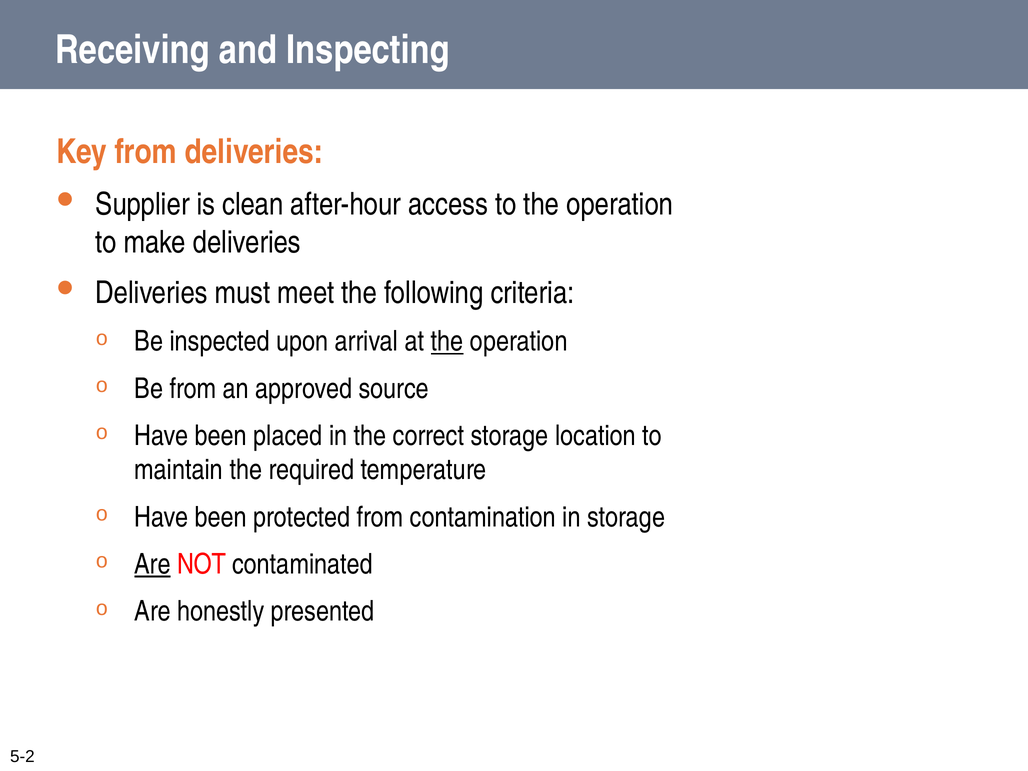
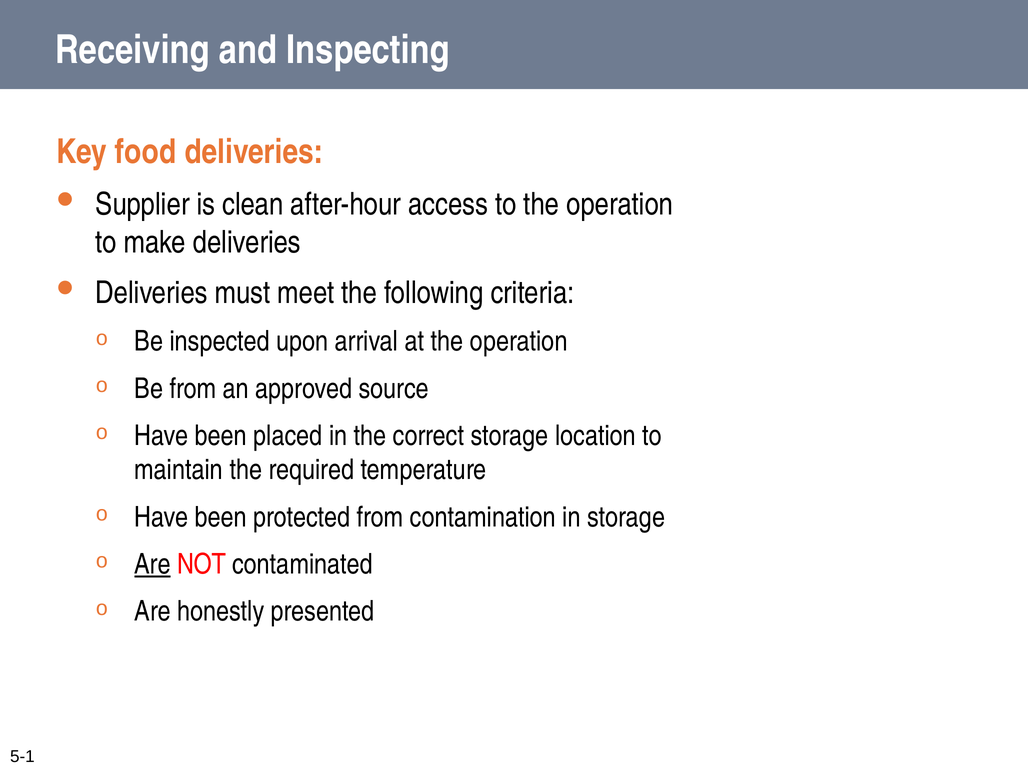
Key from: from -> food (146, 152)
the underline: present -> none (447, 341)
5-2: 5-2 -> 5-1 (22, 757)
